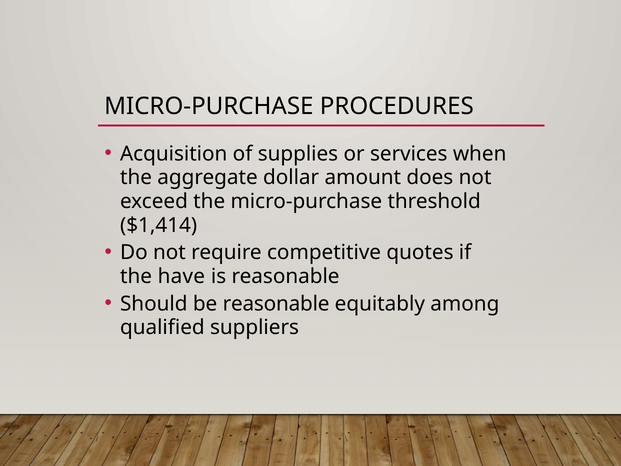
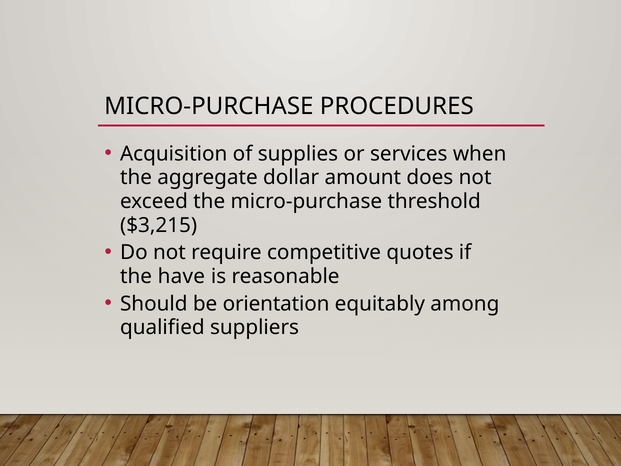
$1,414: $1,414 -> $3,215 (159, 225)
be reasonable: reasonable -> orientation (276, 304)
